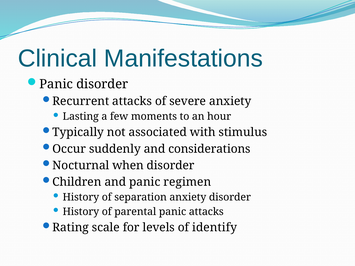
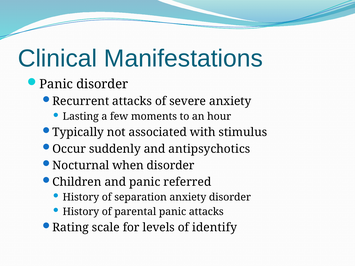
considerations: considerations -> antipsychotics (209, 149)
regimen: regimen -> referred (187, 182)
